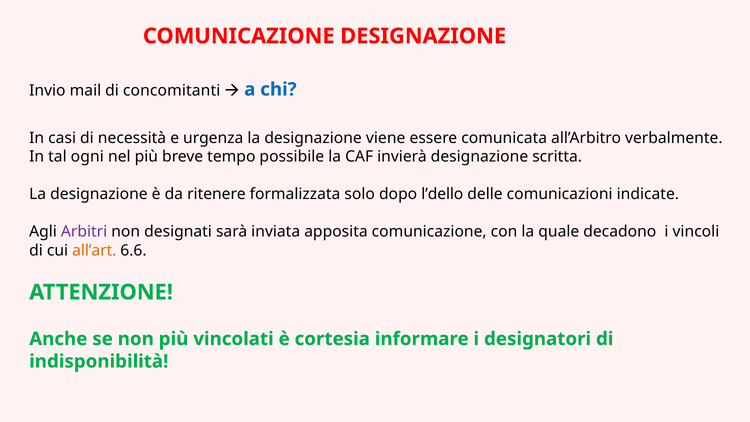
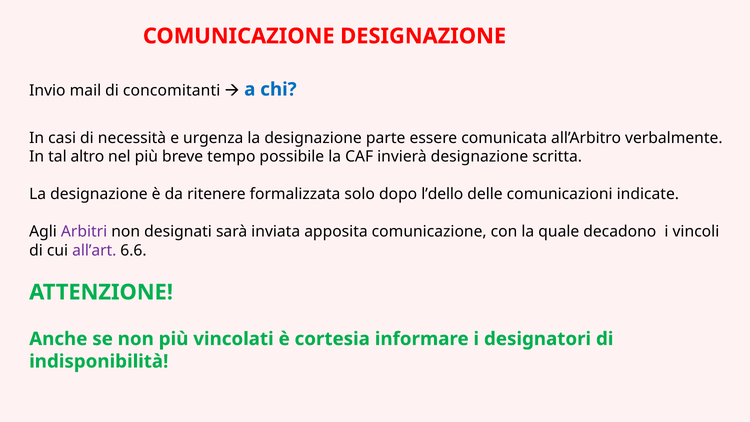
viene: viene -> parte (386, 138)
ogni: ogni -> altro (87, 157)
all’art colour: orange -> purple (94, 250)
